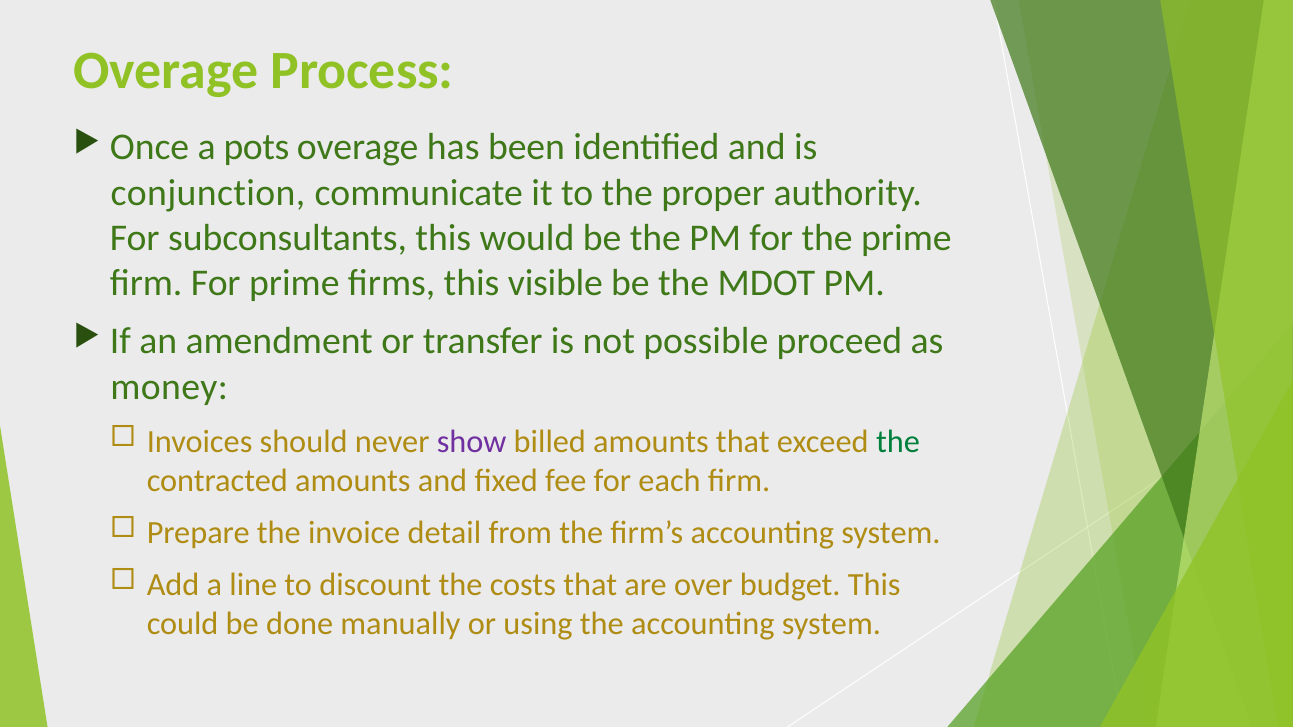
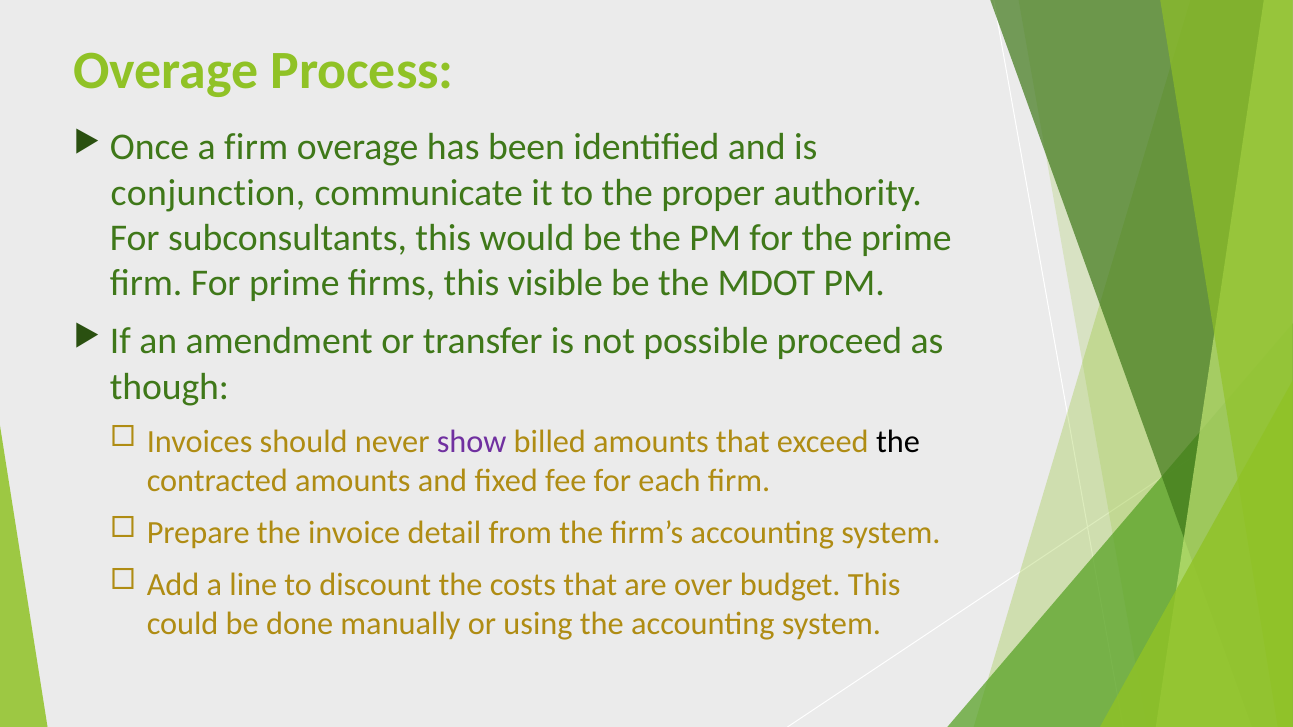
a pots: pots -> firm (256, 148)
money: money -> though (169, 387)
the colour: green -> black (898, 442)
